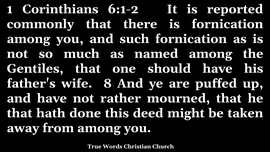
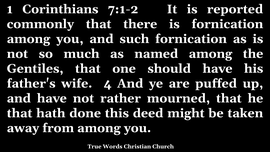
6:1-2: 6:1-2 -> 7:1-2 (123, 9)
8: 8 -> 4 (108, 83)
